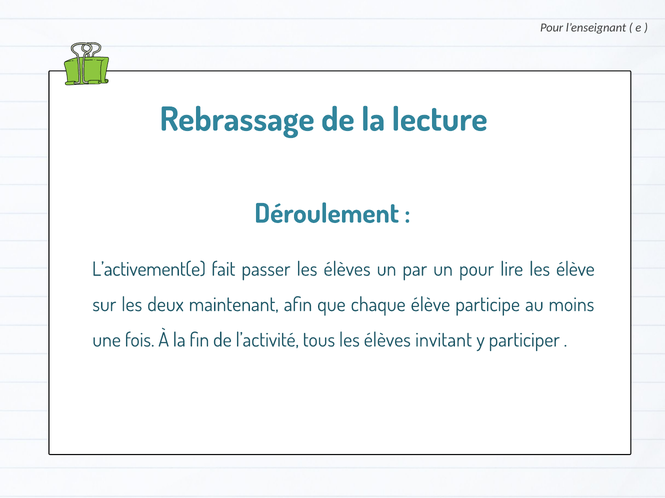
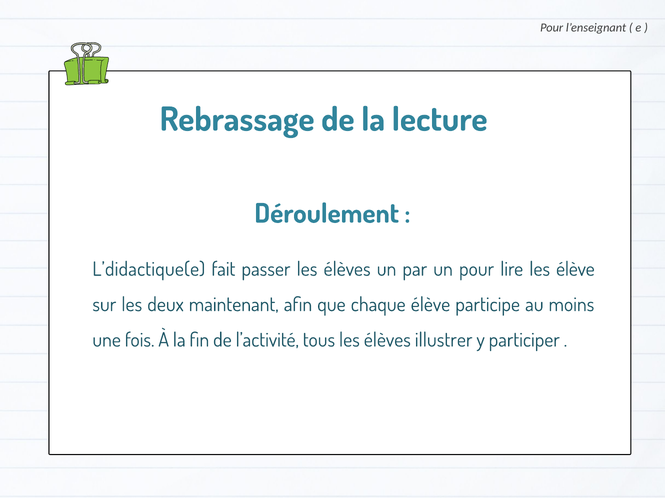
L’activement(e: L’activement(e -> L’didactique(e (149, 270)
invitant: invitant -> illustrer (444, 341)
